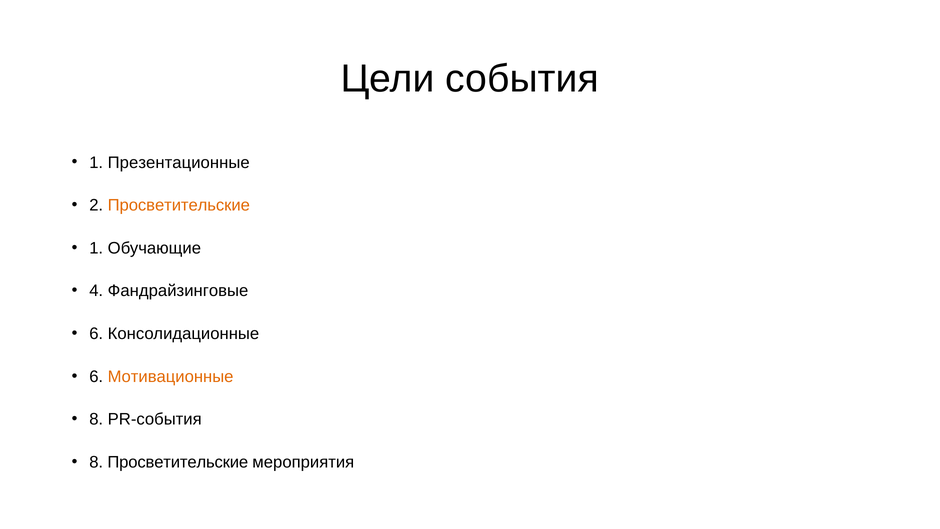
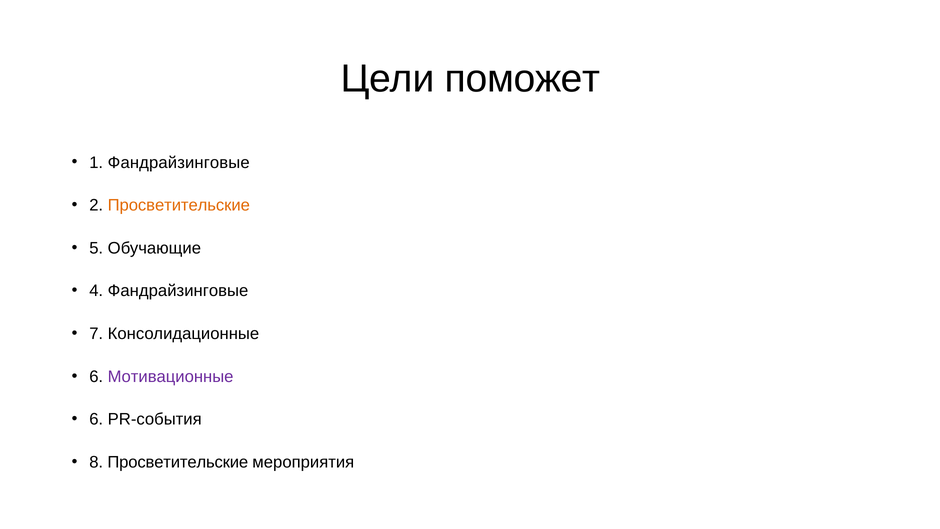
события: события -> поможет (523, 79)
1 Презентационные: Презентационные -> Фандрайзинговые (179, 162)
1: 1 -> 5 (96, 248)
6: 6 -> 7 (96, 334)
Мотивационные colour: orange -> purple (171, 376)
8: 8 -> 6 (96, 419)
